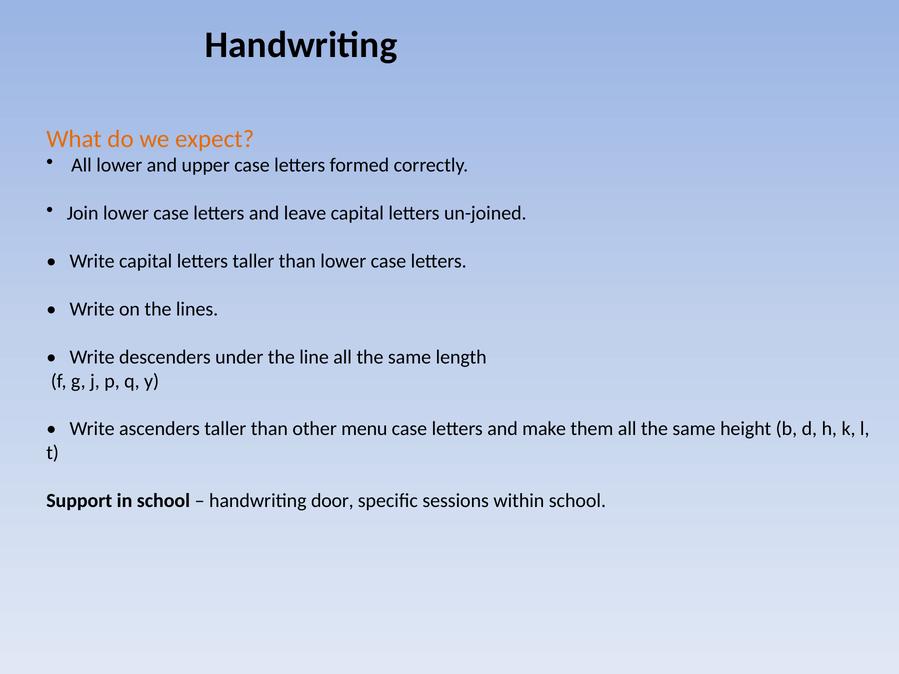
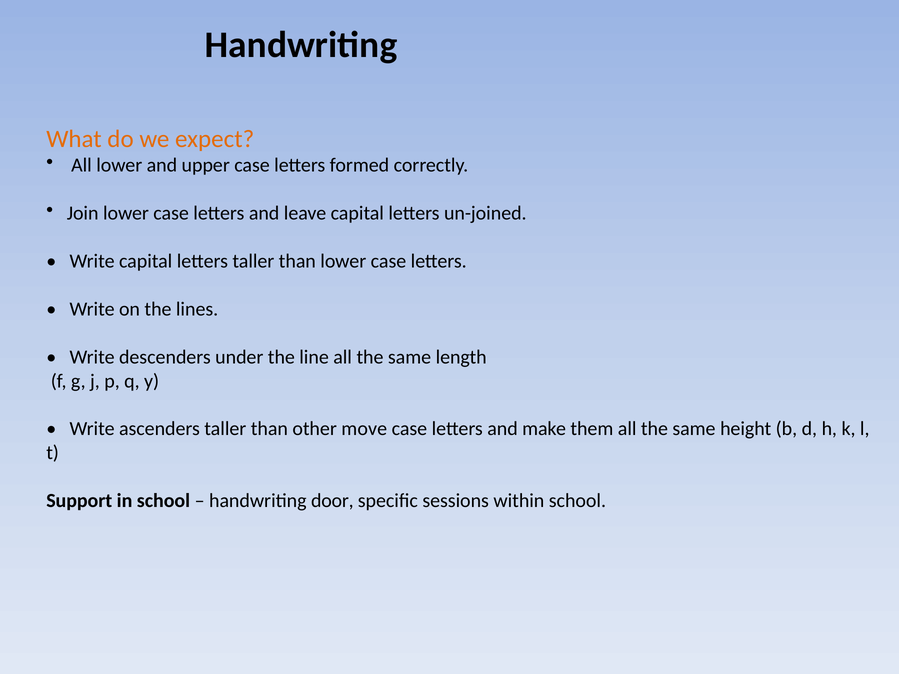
menu: menu -> move (364, 429)
